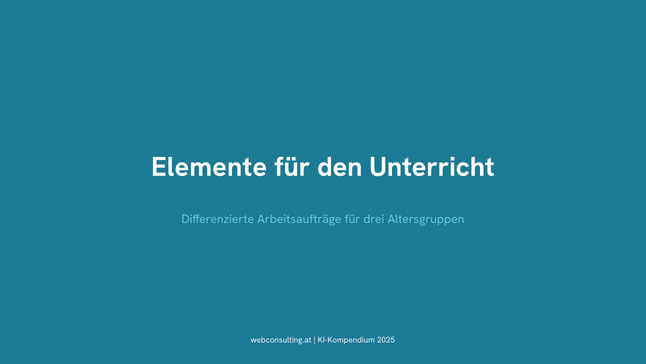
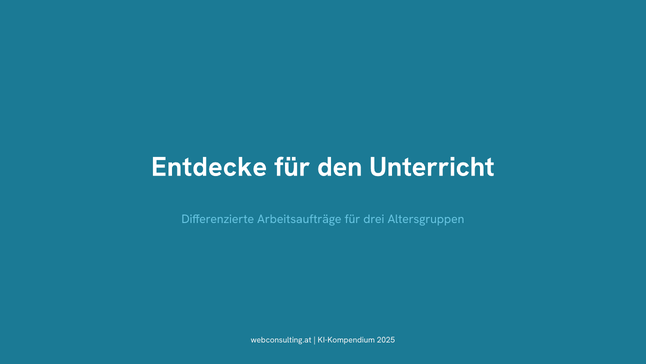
Elemente: Elemente -> Entdecke (209, 167)
